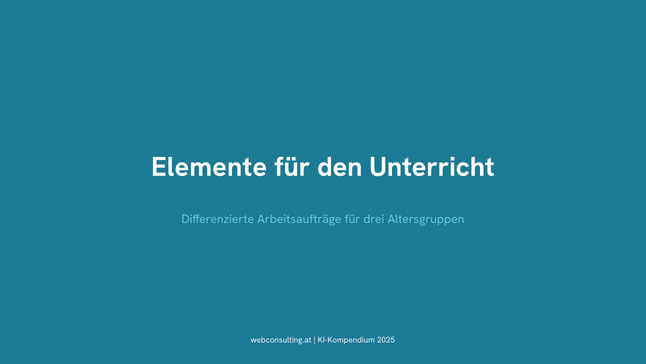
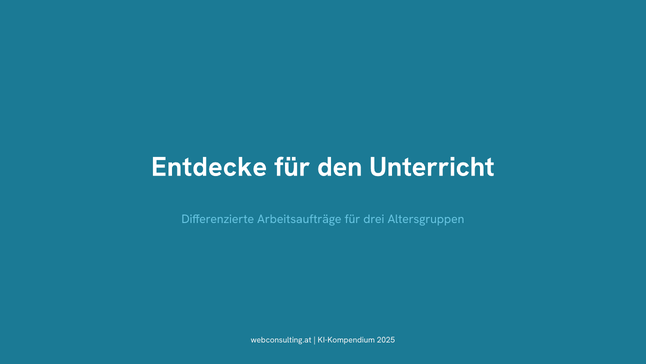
Elemente: Elemente -> Entdecke (209, 167)
